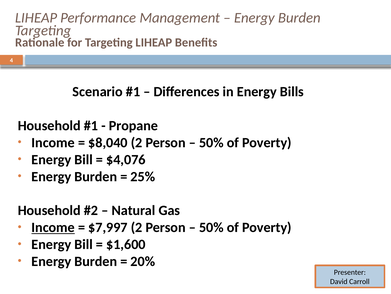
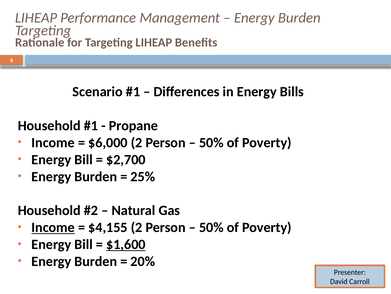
$8,040: $8,040 -> $6,000 (108, 142)
$4,076: $4,076 -> $2,700 (126, 159)
$7,997: $7,997 -> $4,155 (108, 227)
$1,600 underline: none -> present (126, 244)
